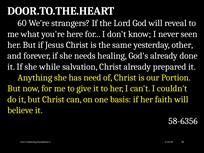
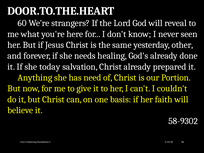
while: while -> today (50, 67)
58-6356: 58-6356 -> 58-9302 (183, 121)
